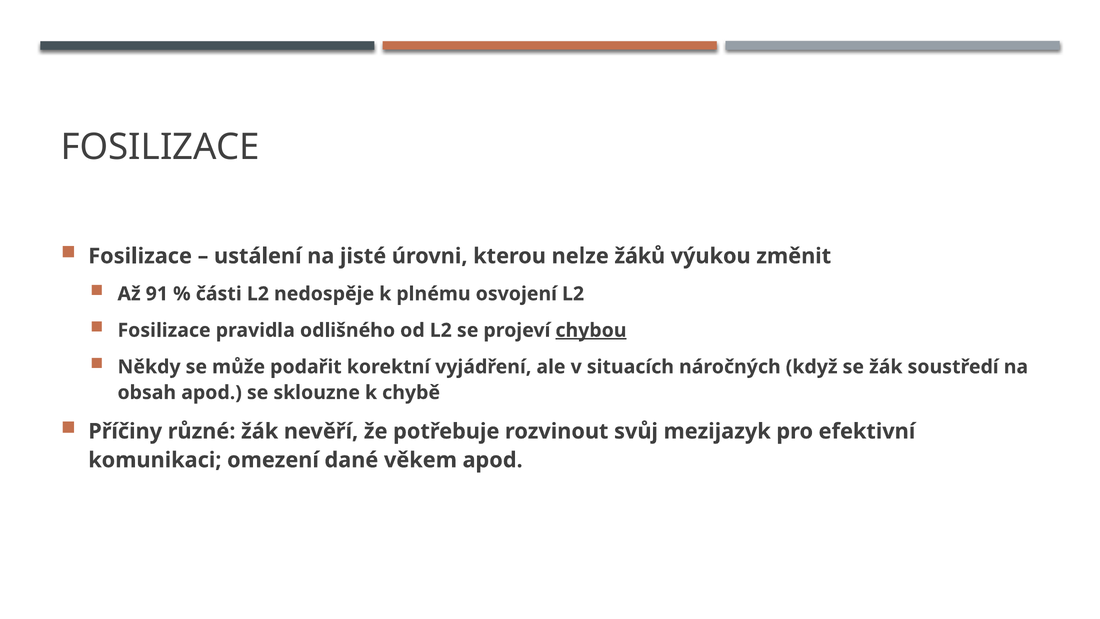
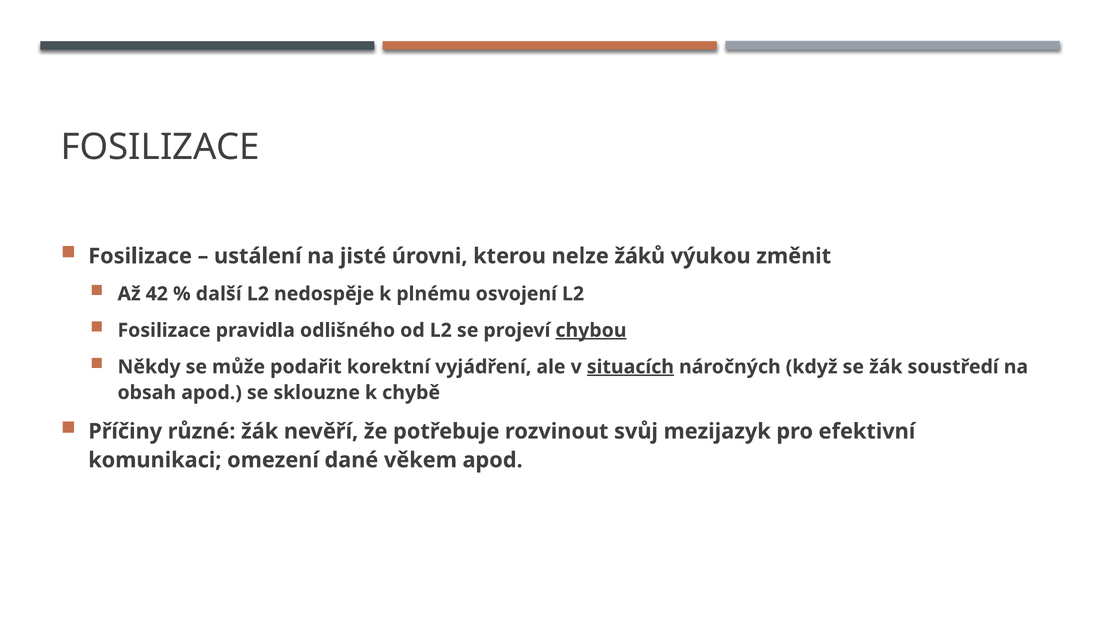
91: 91 -> 42 (157, 294)
části: části -> další (219, 294)
situacích underline: none -> present (630, 367)
